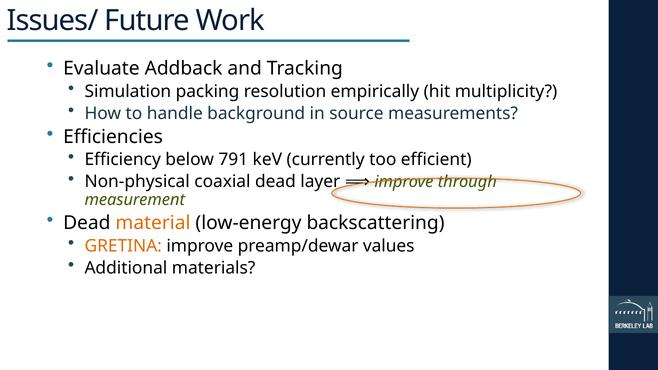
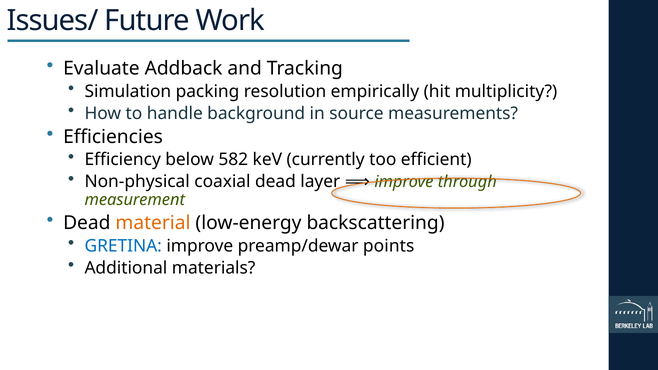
791: 791 -> 582 (233, 160)
GRETINA colour: orange -> blue (123, 246)
values: values -> points (389, 246)
